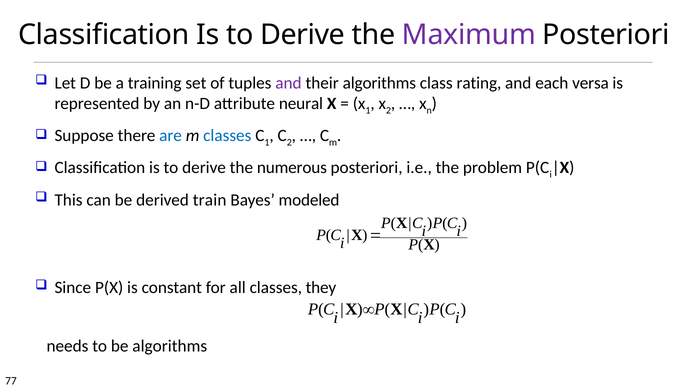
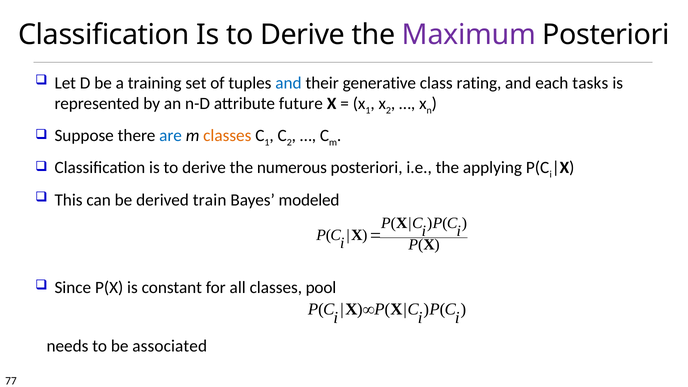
and colour: purple -> blue (288, 83)
their algorithms: algorithms -> generative (379, 83)
versa: versa -> tasks (590, 83)
neural: neural -> future (301, 104)
classes colour: blue -> orange (227, 136)
problem: problem -> applying (492, 168)
they: they -> pool (321, 288)
be algorithms: algorithms -> associated (170, 346)
